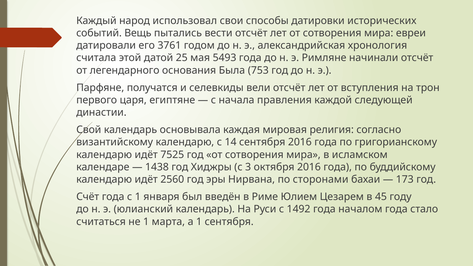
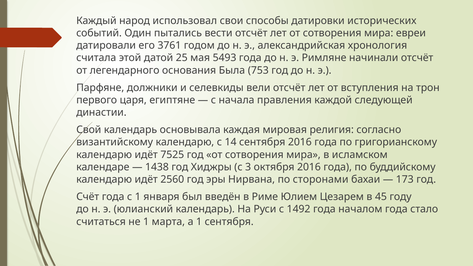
Вещь: Вещь -> Один (138, 33)
получатся: получатся -> должники (152, 88)
